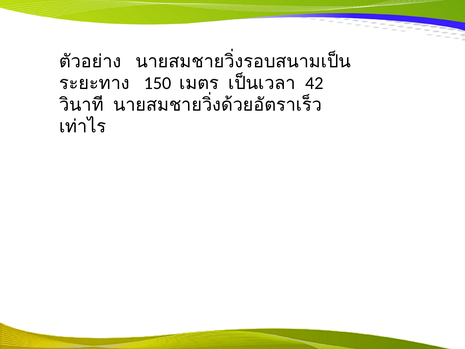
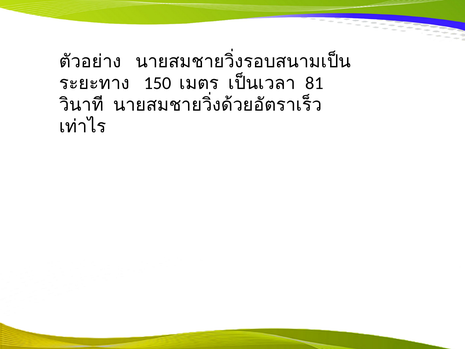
42: 42 -> 81 (314, 83)
